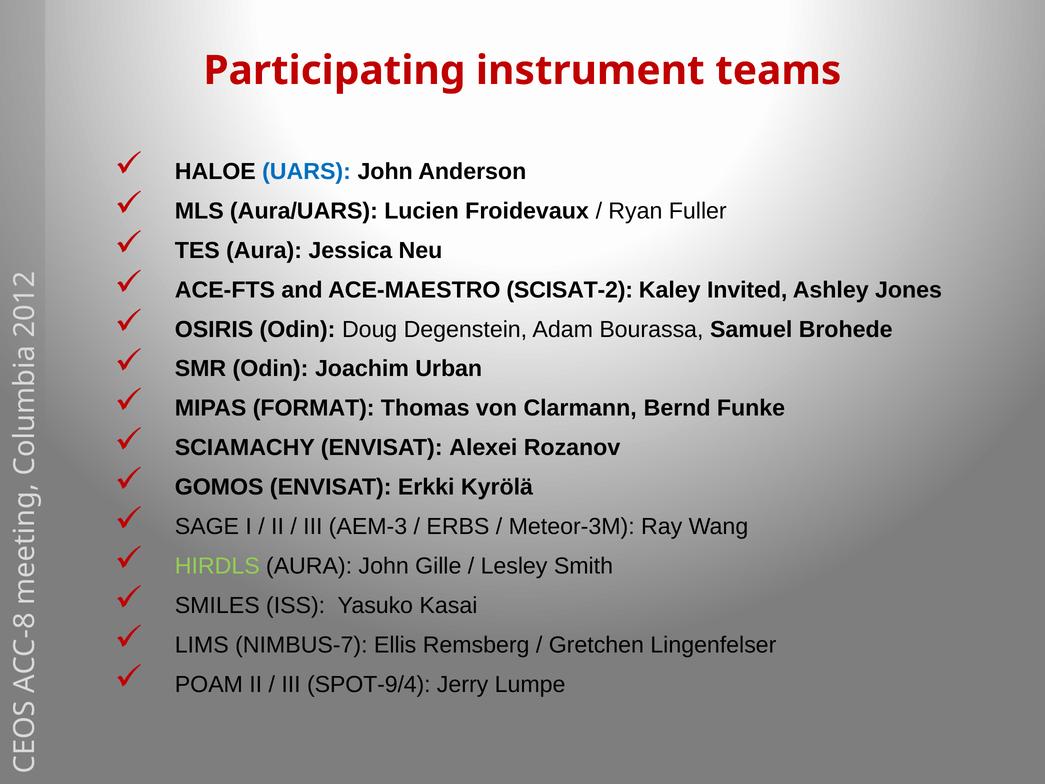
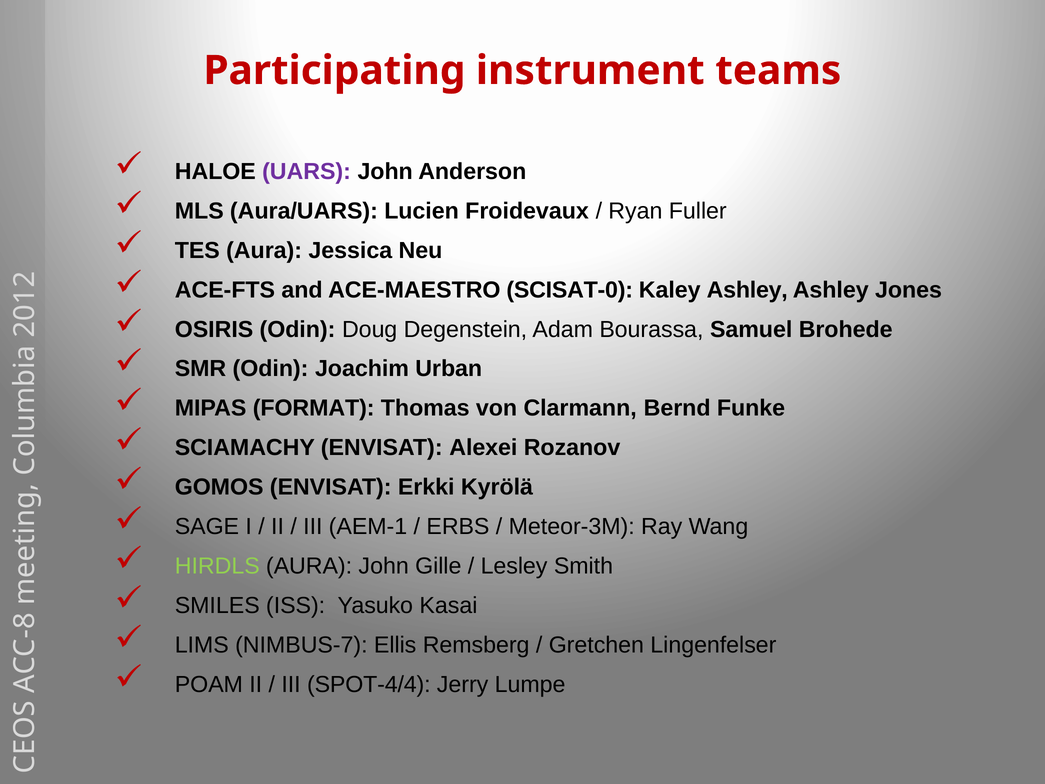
UARS colour: blue -> purple (307, 171)
SCISAT-2: SCISAT-2 -> SCISAT-0 (570, 290)
Kaley Invited: Invited -> Ashley (747, 290)
AEM-3: AEM-3 -> AEM-1 (368, 527)
SPOT-9/4: SPOT-9/4 -> SPOT-4/4 (369, 684)
